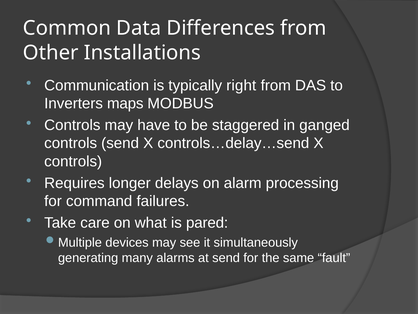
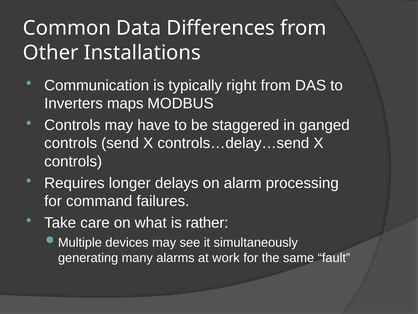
pared: pared -> rather (207, 223)
at send: send -> work (226, 257)
